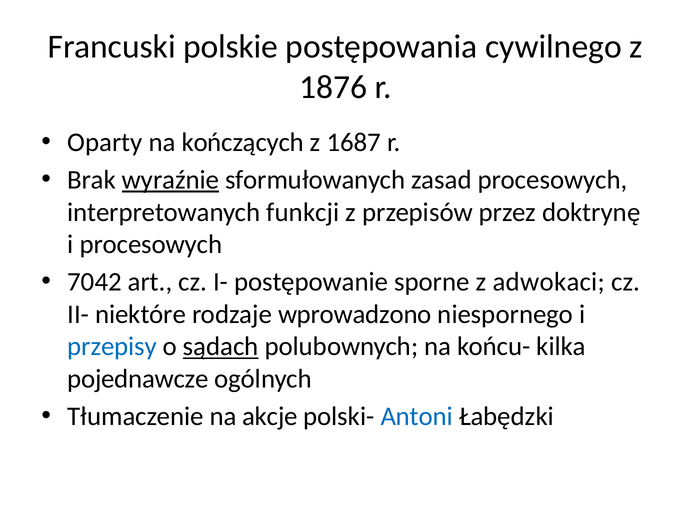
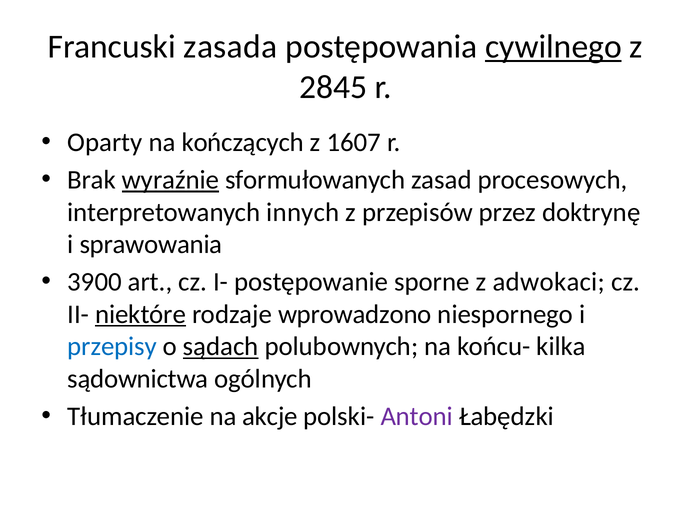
polskie: polskie -> zasada (230, 47)
cywilnego underline: none -> present (553, 47)
1876: 1876 -> 2845 (333, 87)
1687: 1687 -> 1607 (354, 142)
funkcji: funkcji -> innych (303, 212)
i procesowych: procesowych -> sprawowania (151, 245)
7042: 7042 -> 3900 (95, 282)
niektóre underline: none -> present (141, 314)
pojednawcze: pojednawcze -> sądownictwa (138, 379)
Antoni colour: blue -> purple (417, 417)
